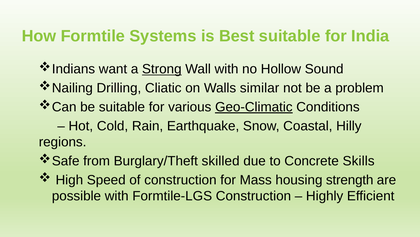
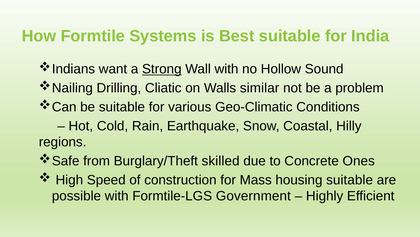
Geo-Climatic underline: present -> none (254, 107)
Skills: Skills -> Ones (359, 161)
housing strength: strength -> suitable (350, 179)
Formtile-LGS Construction: Construction -> Government (253, 196)
